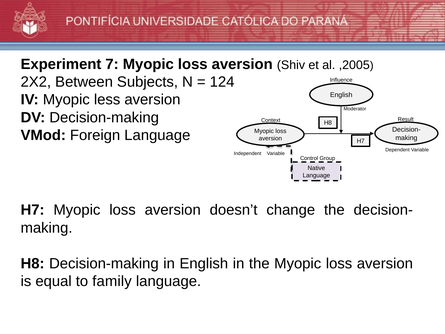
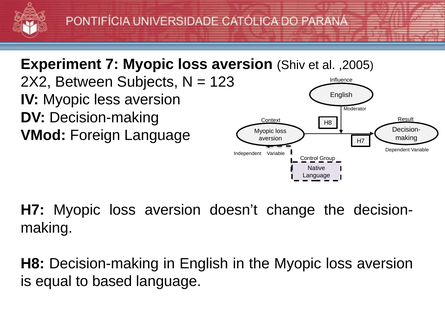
124: 124 -> 123 (222, 82)
family: family -> based (112, 281)
